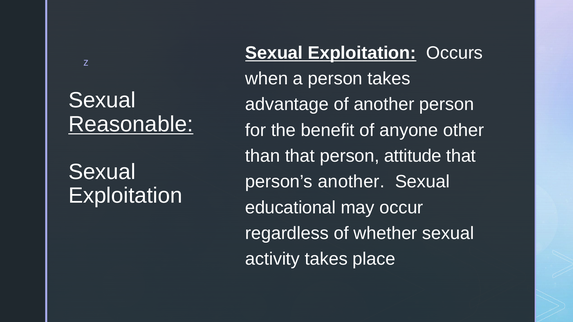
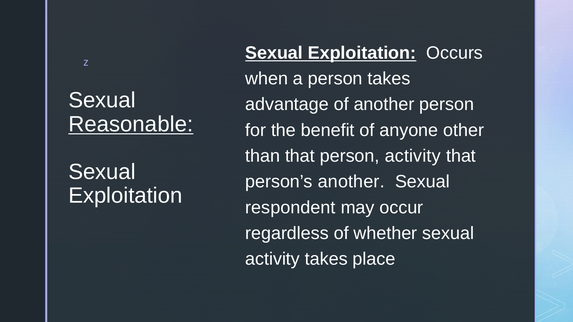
person attitude: attitude -> activity (413, 156)
educational: educational -> respondent (290, 208)
